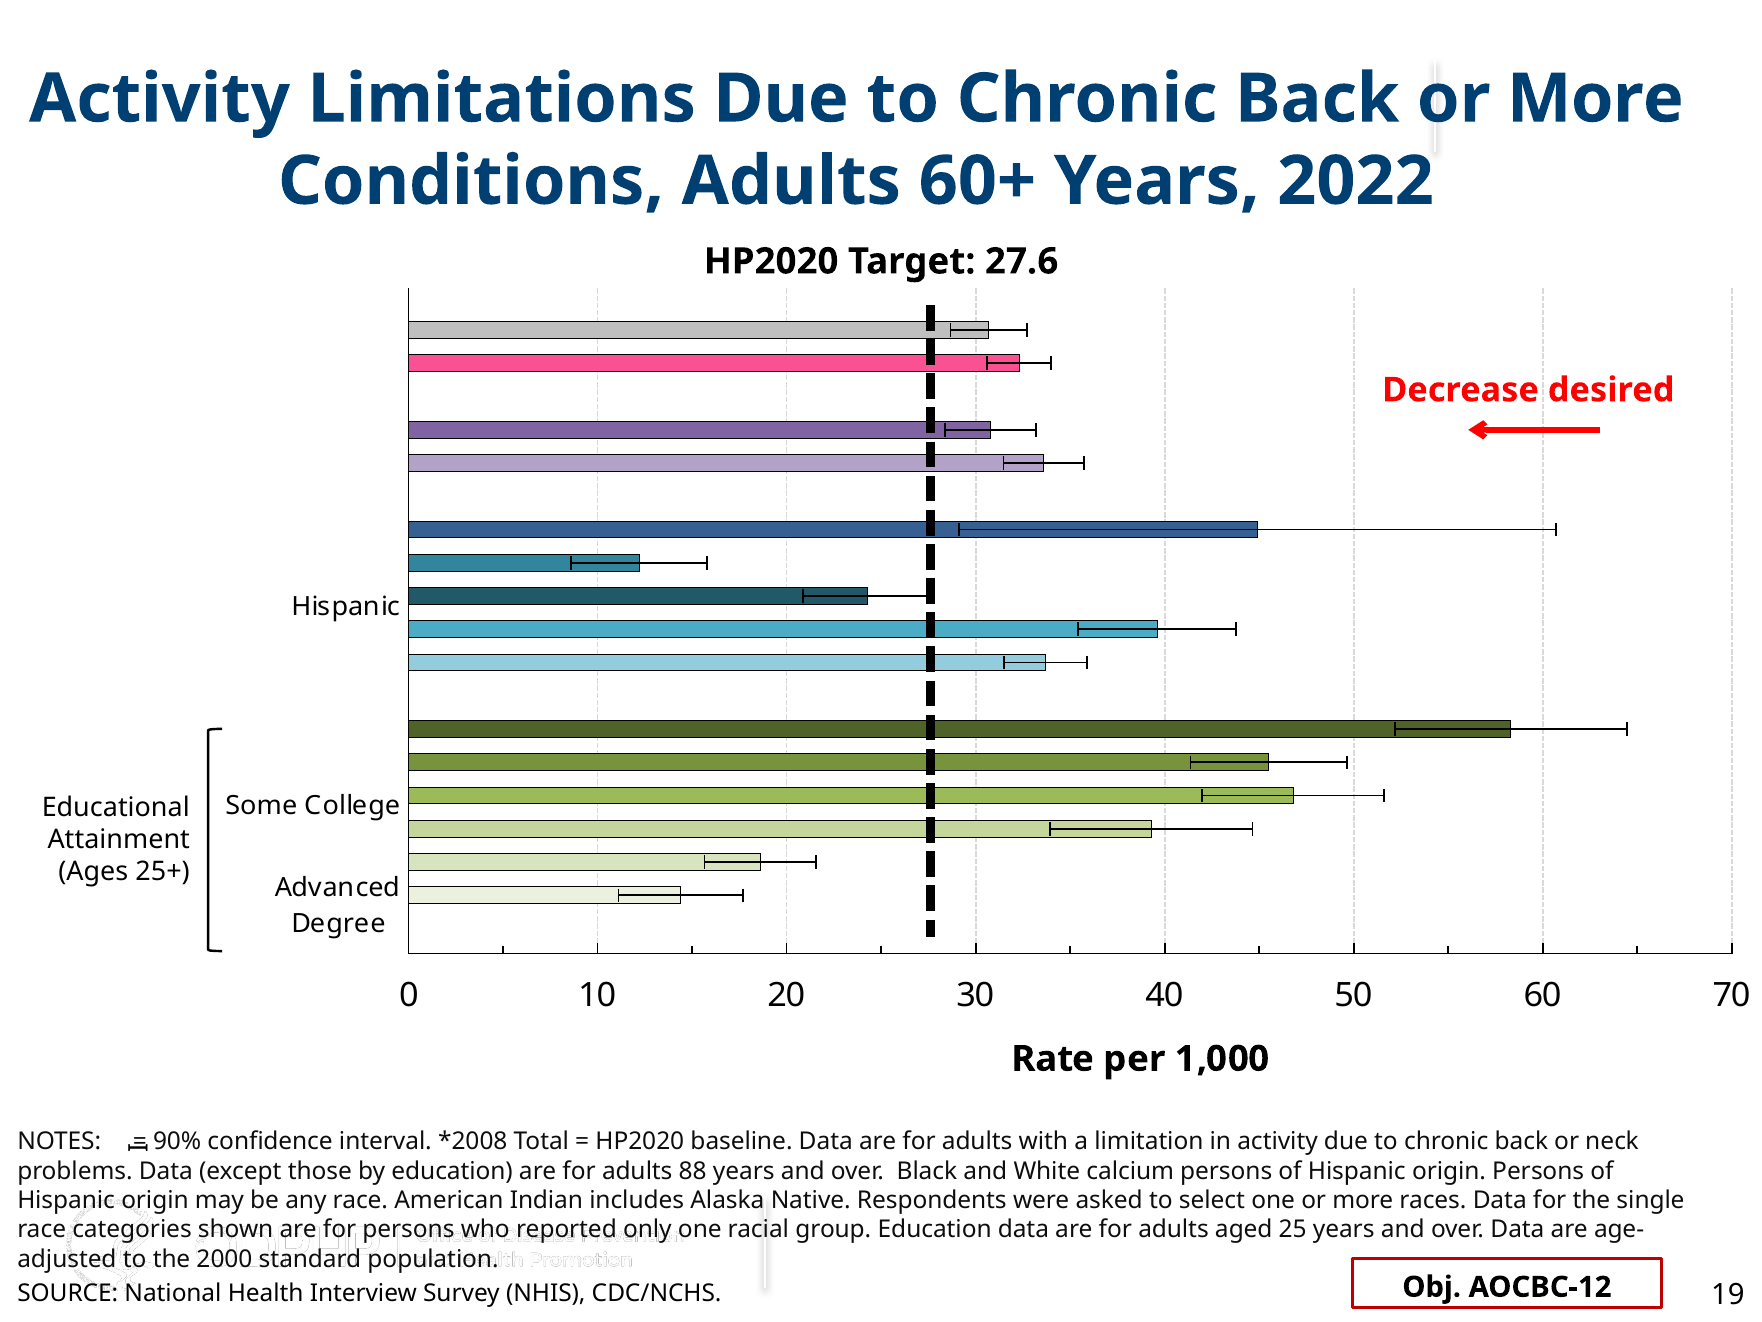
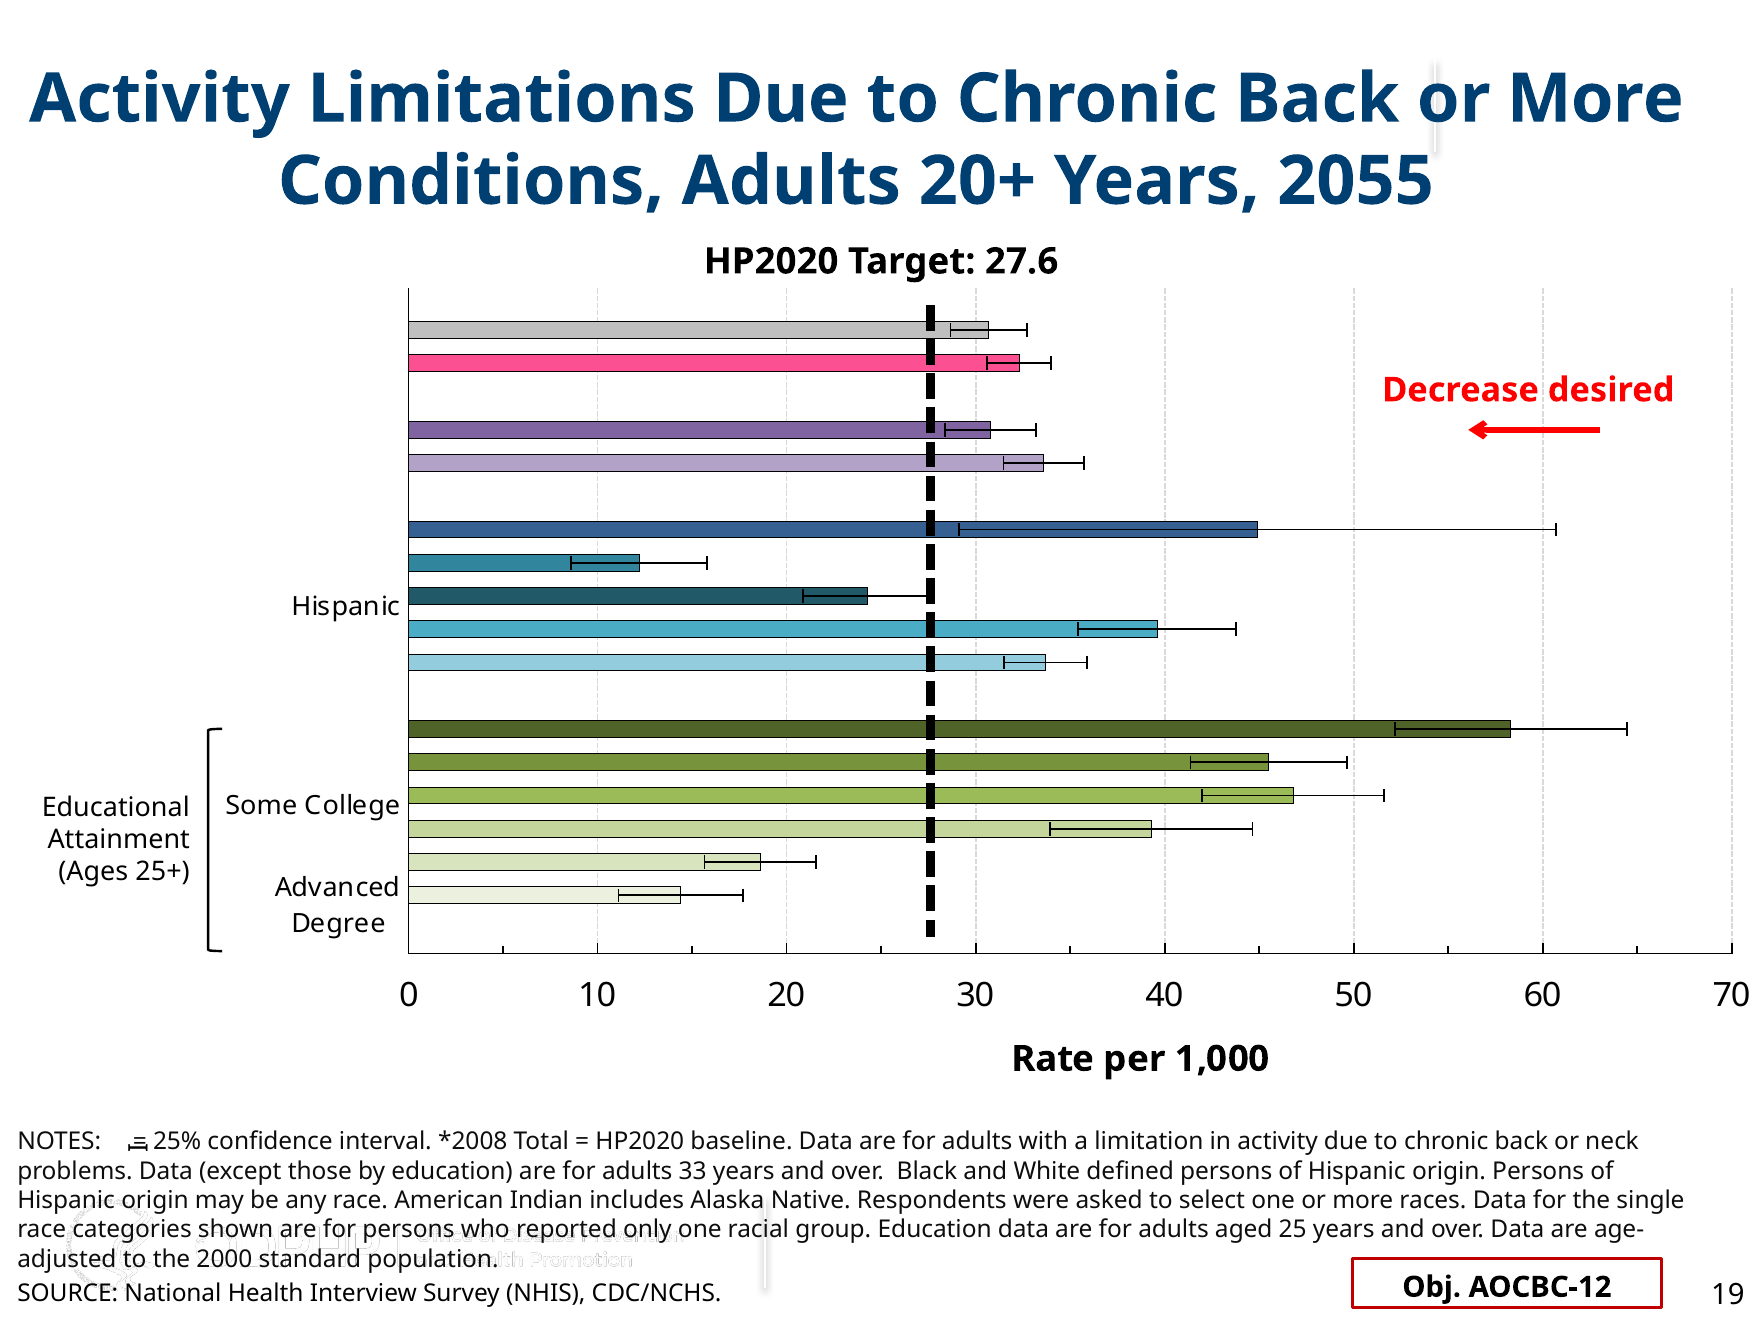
60+: 60+ -> 20+ (977, 181)
2022: 2022 -> 2055 (1356, 181)
90%: 90% -> 25% (177, 1141)
88: 88 -> 33 (693, 1171)
calcium: calcium -> defined (1130, 1171)
